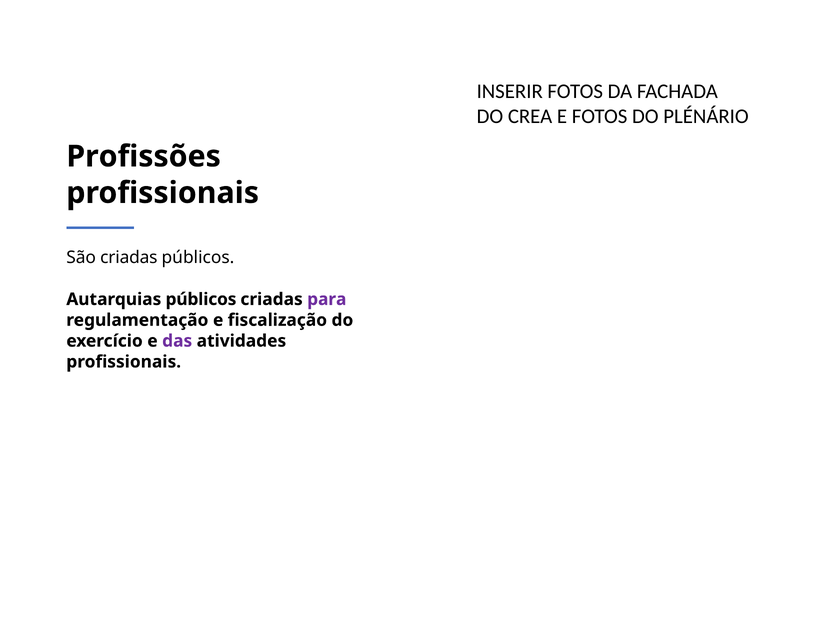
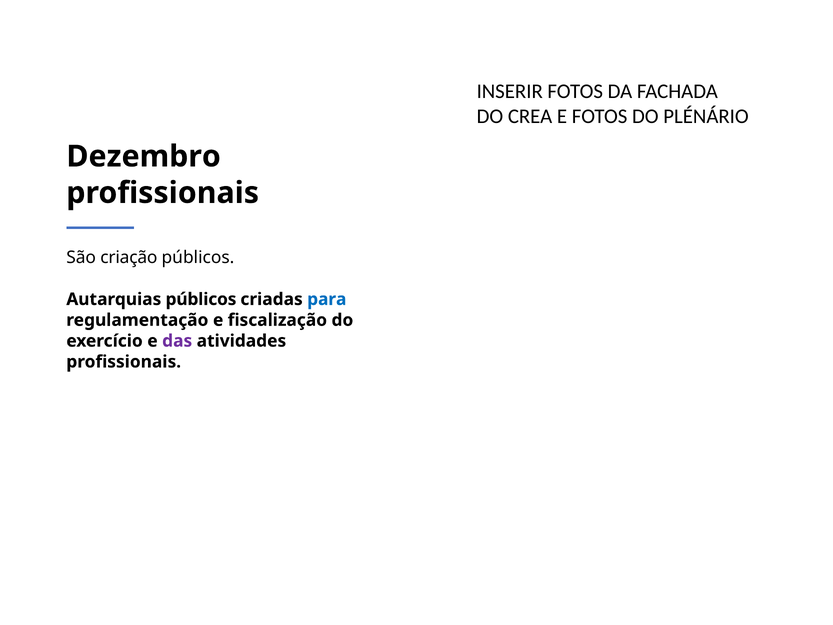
Profissões: Profissões -> Dezembro (144, 156)
São criadas: criadas -> criação (129, 258)
para colour: purple -> blue (327, 299)
